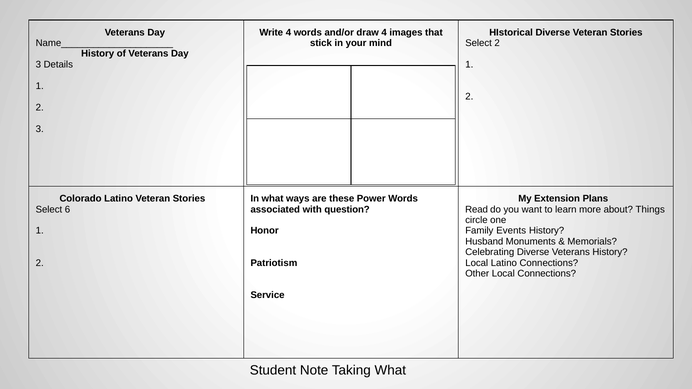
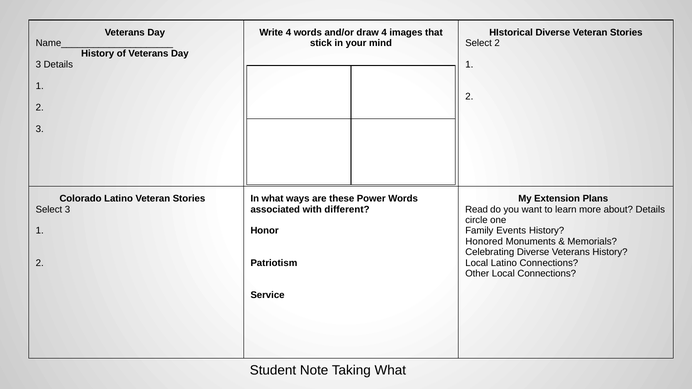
Select 6: 6 -> 3 (68, 209)
question: question -> different (347, 209)
about Things: Things -> Details (650, 209)
Husband: Husband -> Honored (484, 242)
